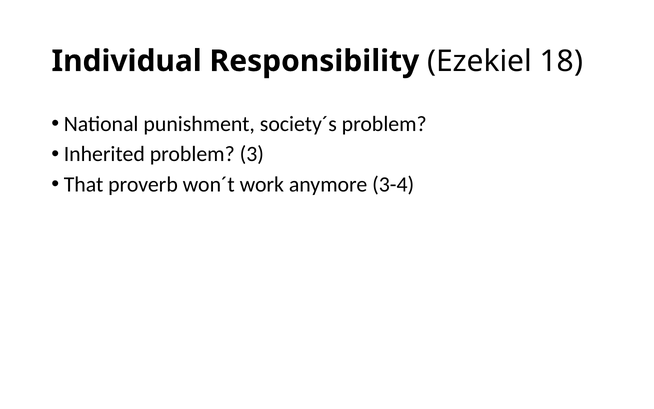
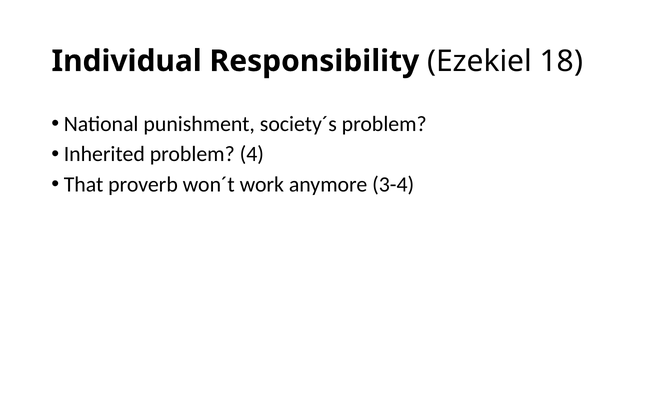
3: 3 -> 4 (252, 154)
